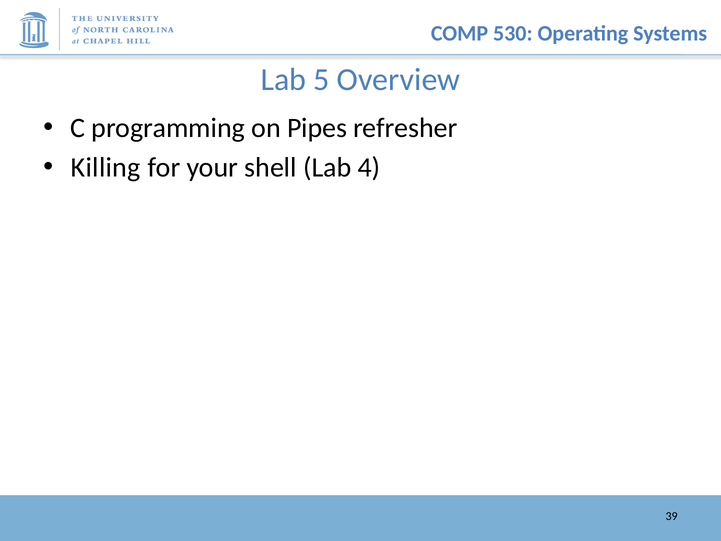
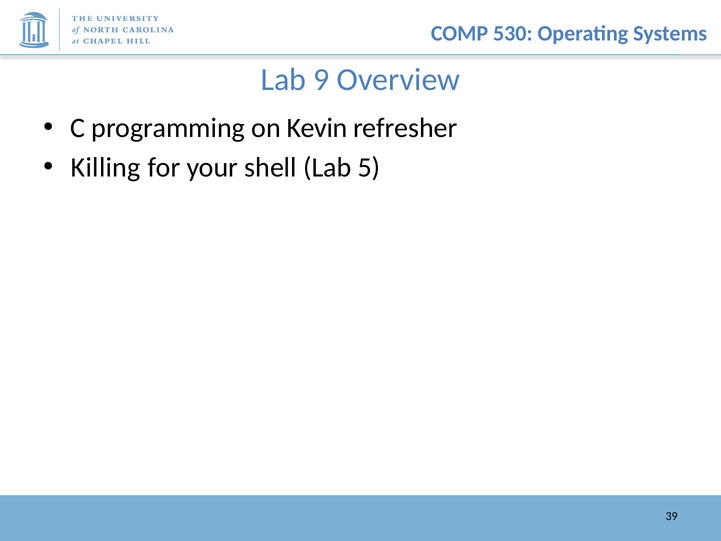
5: 5 -> 9 (322, 80)
Pipes: Pipes -> Kevin (317, 128)
4: 4 -> 5 (369, 167)
